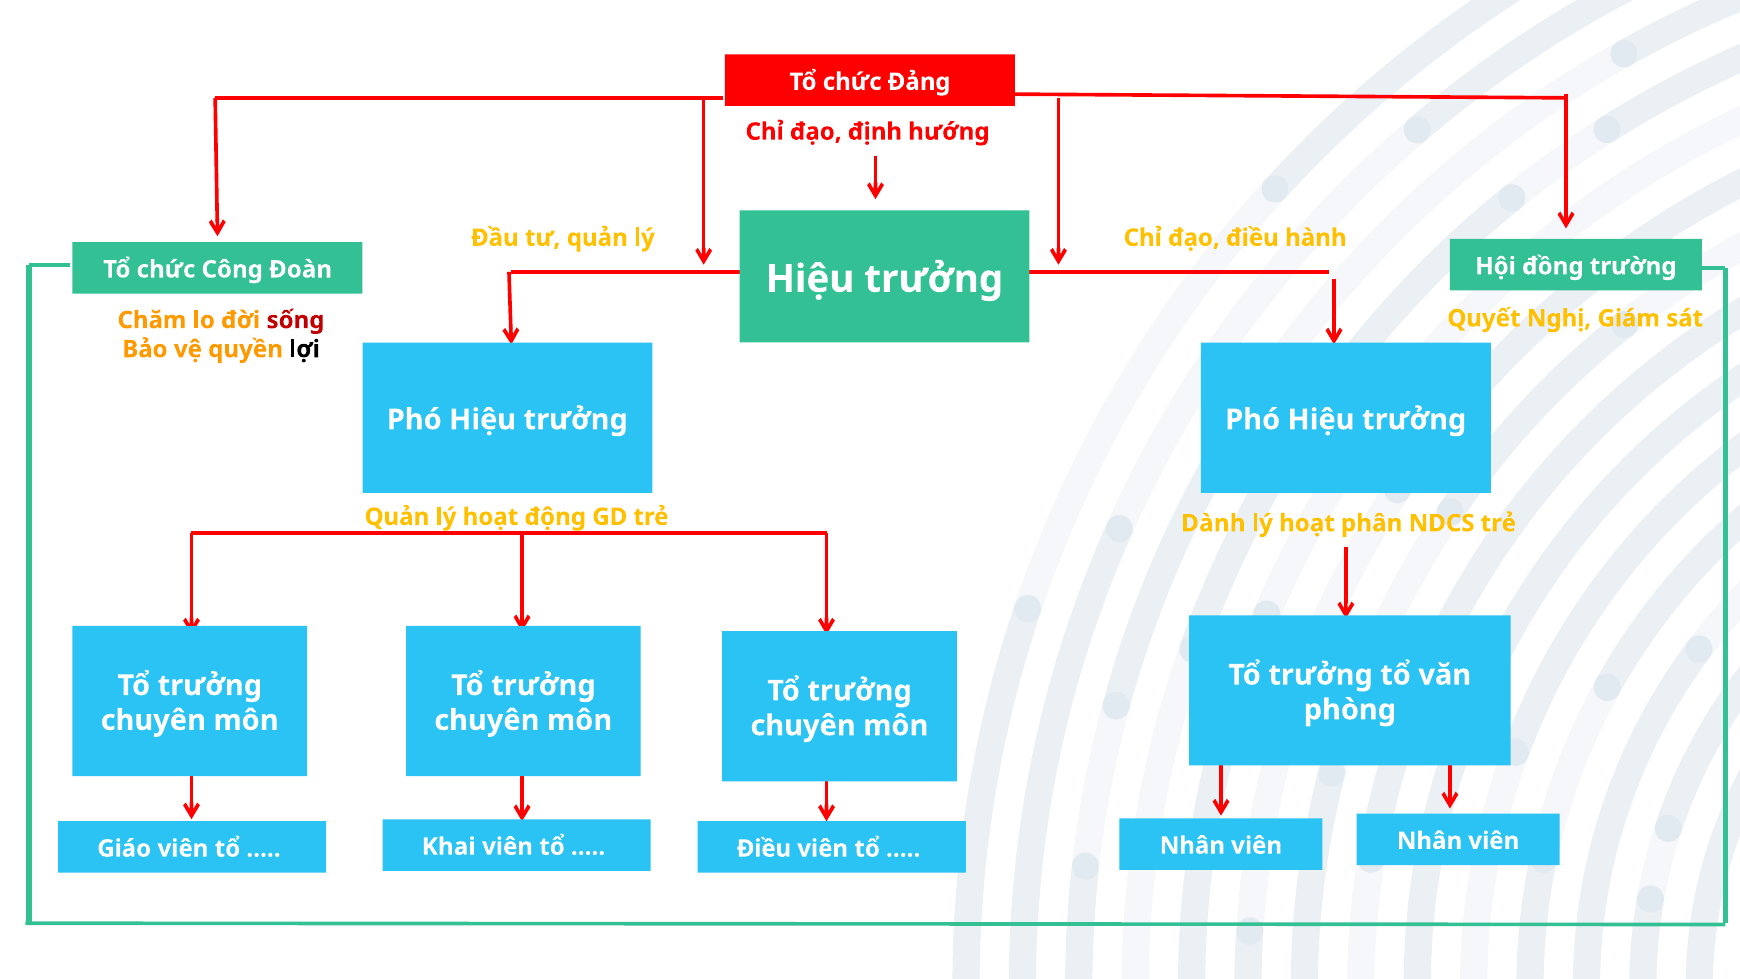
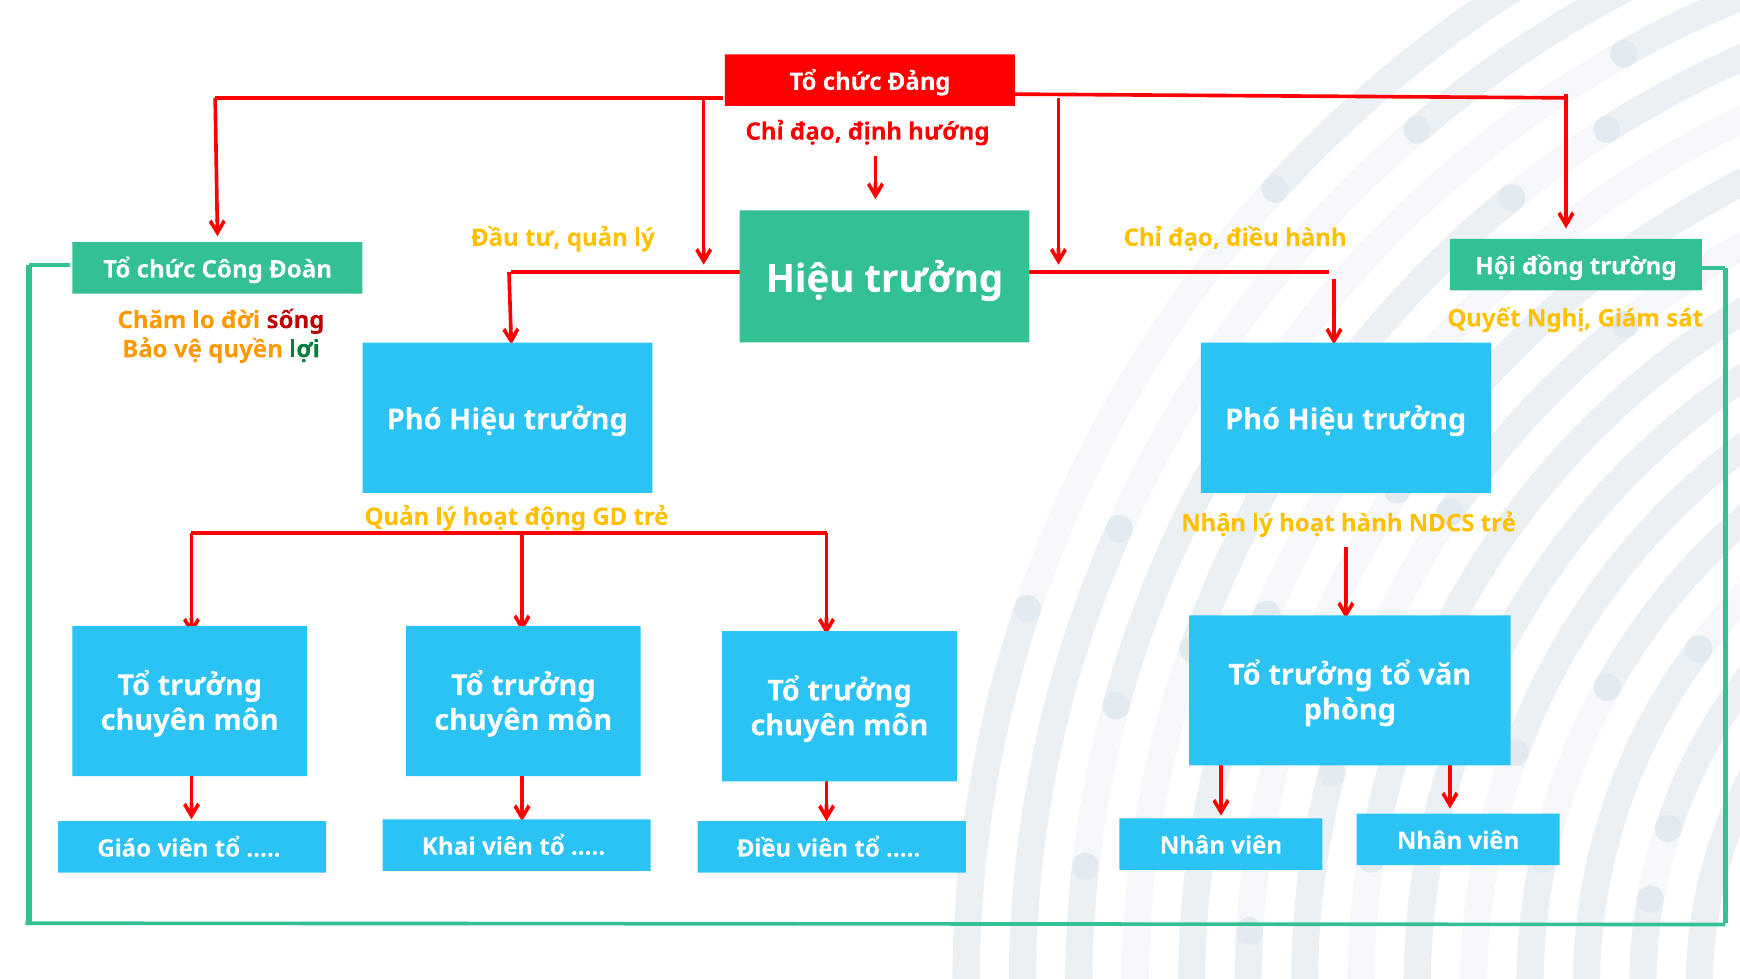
lợi colour: black -> green (304, 349)
Dành: Dành -> Nhận (1214, 523)
hoạt phân: phân -> hành (1372, 523)
